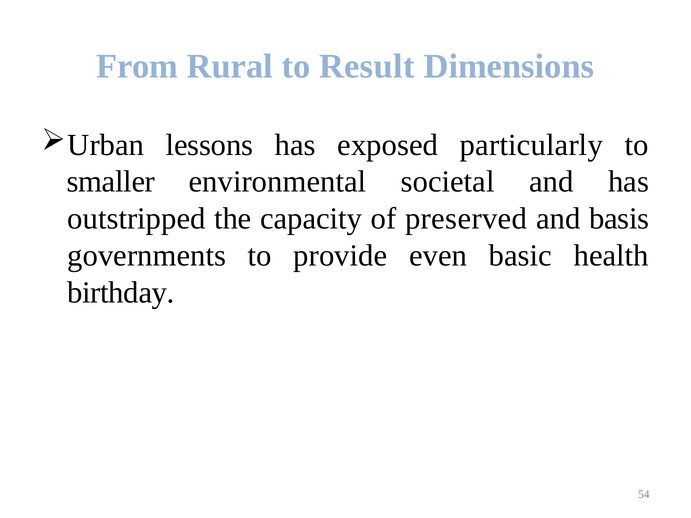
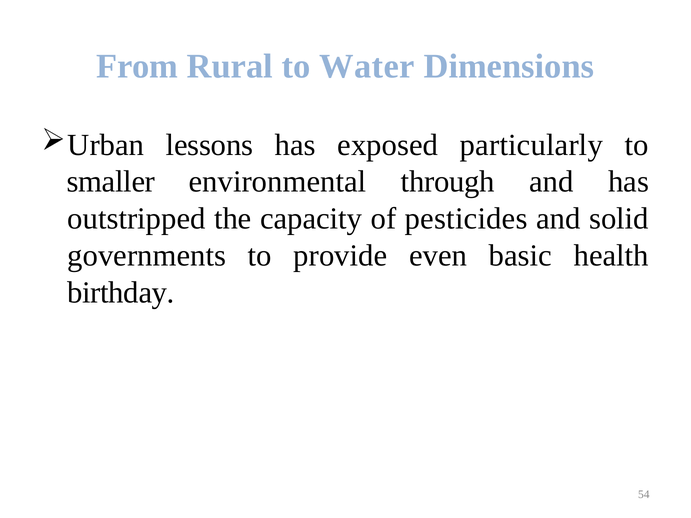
Result: Result -> Water (367, 66)
societal: societal -> through (448, 182)
preserved: preserved -> pesticides (466, 219)
basis: basis -> solid (619, 219)
